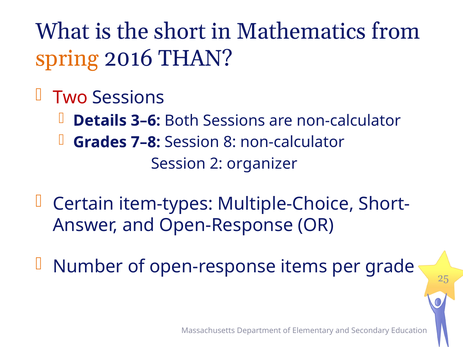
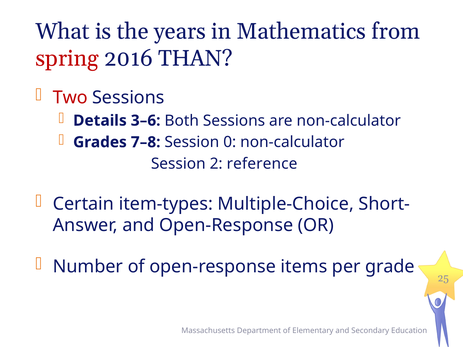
short: short -> years (180, 31)
spring colour: orange -> red (67, 58)
8: 8 -> 0 (230, 142)
organizer: organizer -> reference (262, 164)
